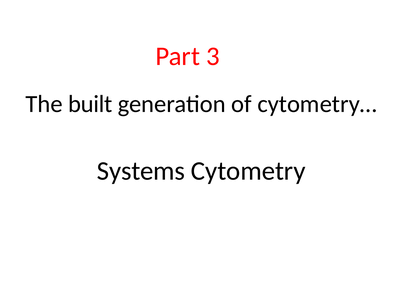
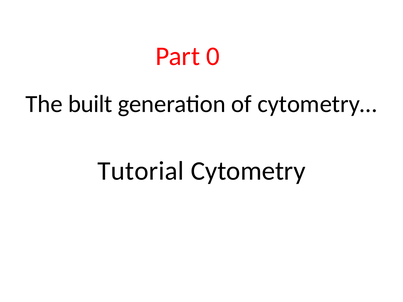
3: 3 -> 0 (213, 56)
Systems: Systems -> Tutorial (141, 171)
